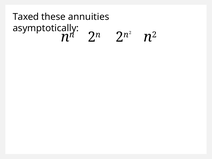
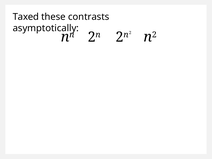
annuities: annuities -> contrasts (89, 17)
